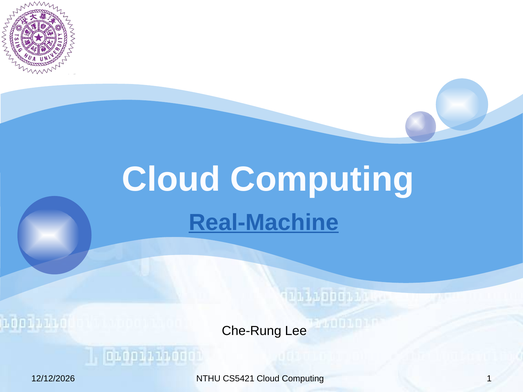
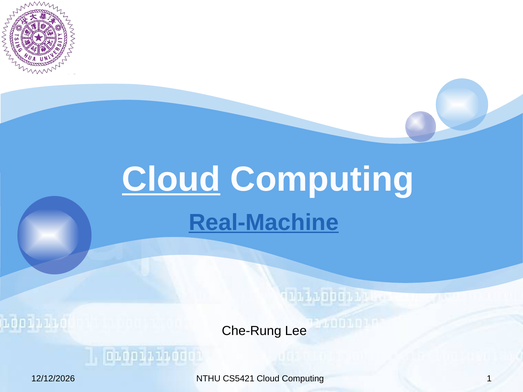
Cloud underline: none -> present (171, 180)
